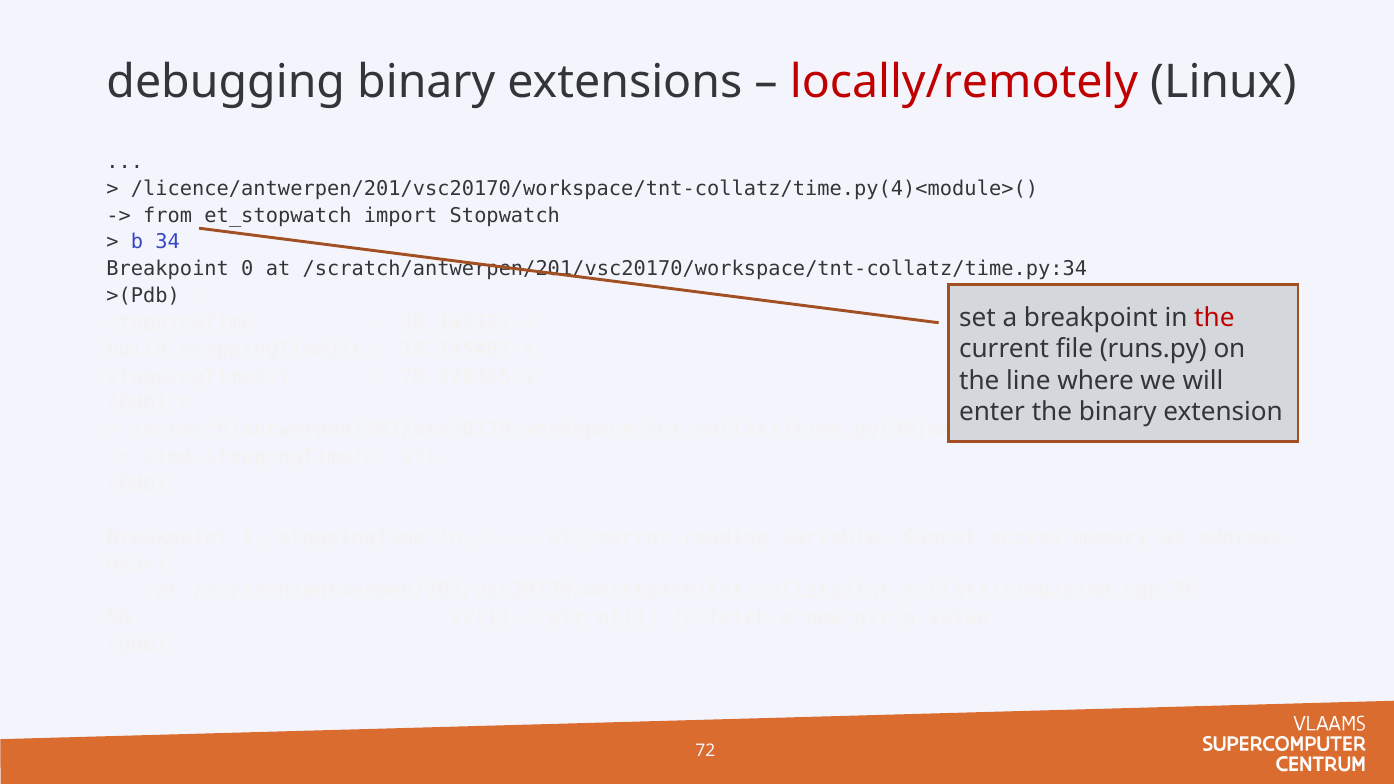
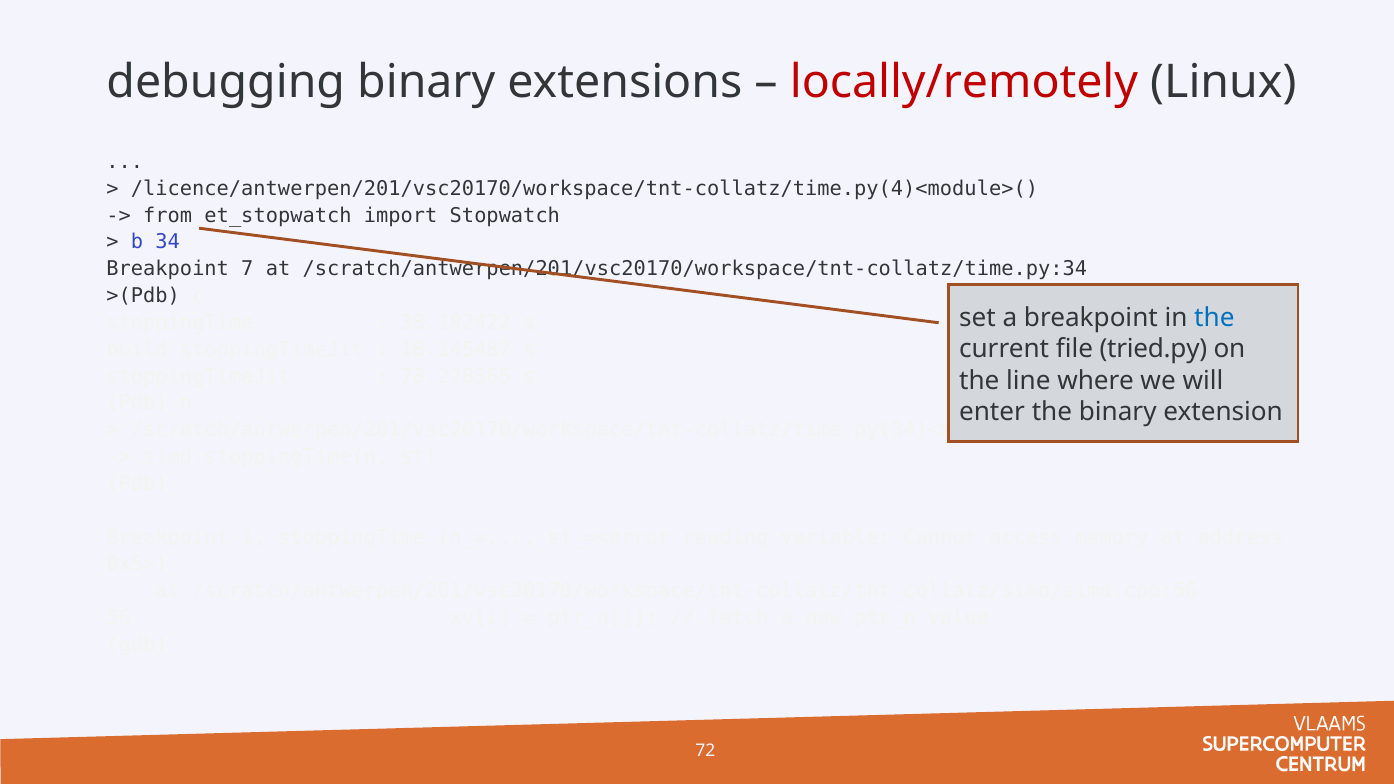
0: 0 -> 7 (247, 269)
the colour: red -> blue (1214, 318)
runs.py: runs.py -> tried.py (1153, 349)
